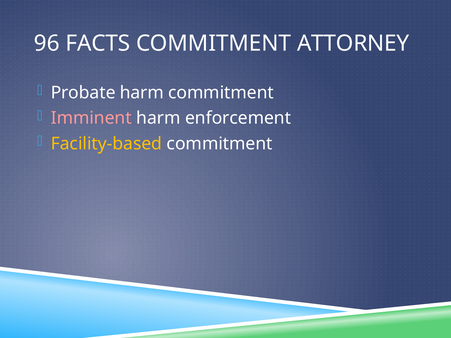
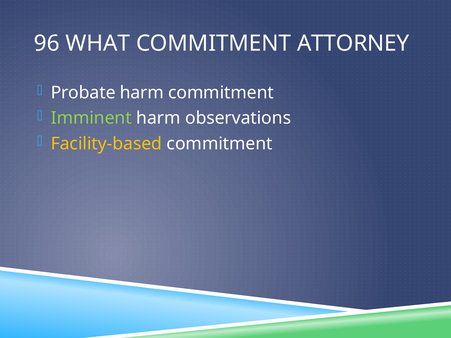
FACTS: FACTS -> WHAT (98, 43)
Imminent colour: pink -> light green (91, 118)
enforcement: enforcement -> observations (238, 118)
